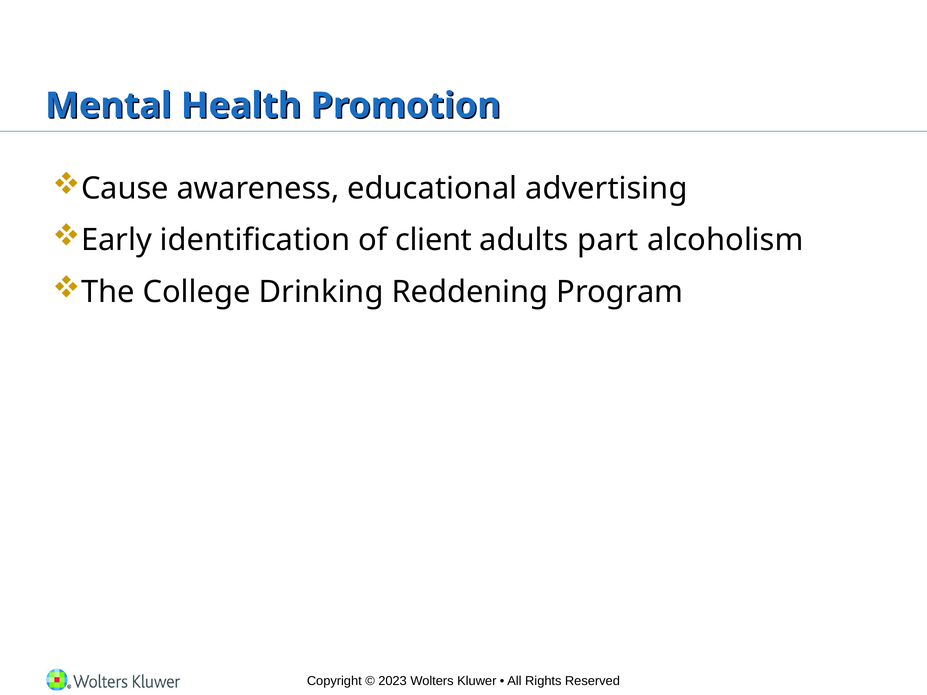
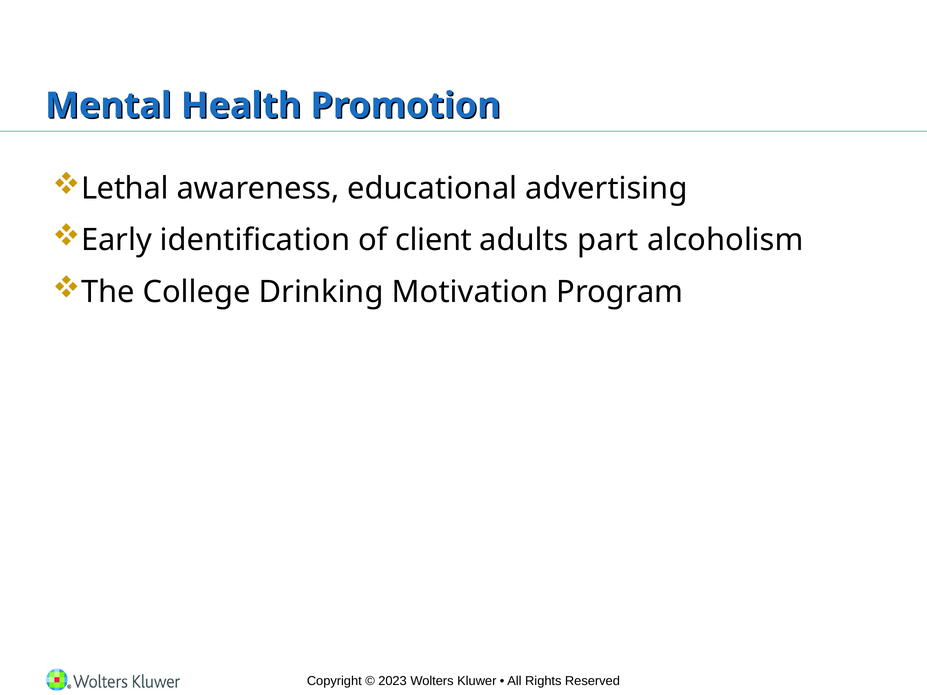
Cause: Cause -> Lethal (125, 188)
Reddening: Reddening -> Motivation (470, 292)
